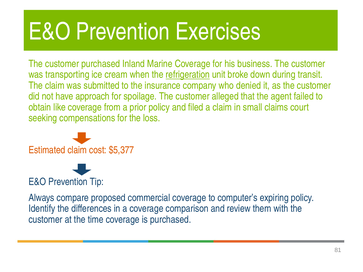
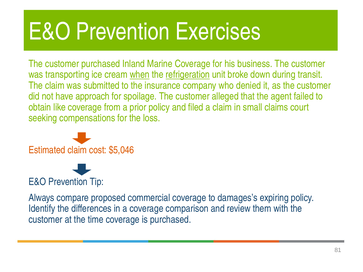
when underline: none -> present (140, 75)
$5,377: $5,377 -> $5,046 (121, 150)
computer’s: computer’s -> damages’s (238, 198)
